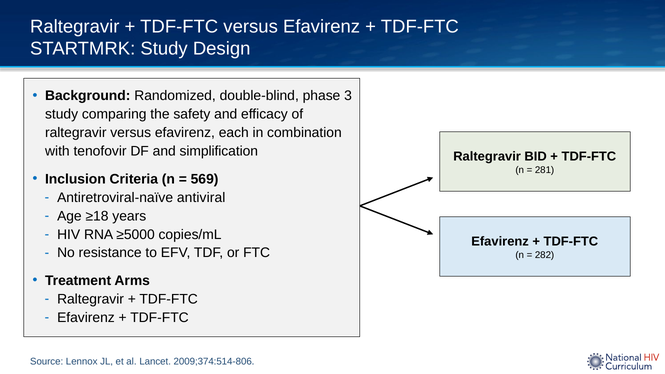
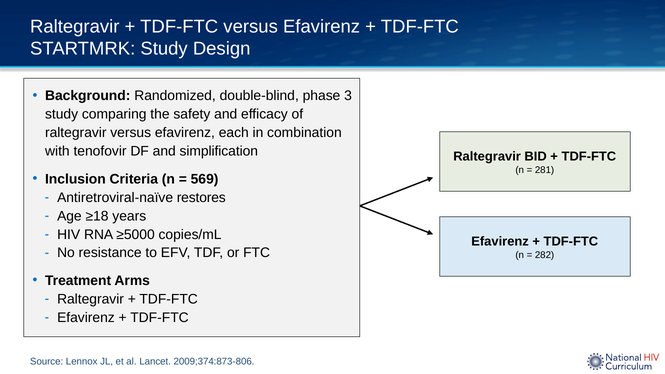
antiviral: antiviral -> restores (201, 198)
2009;374:514-806: 2009;374:514-806 -> 2009;374:873-806 (214, 362)
